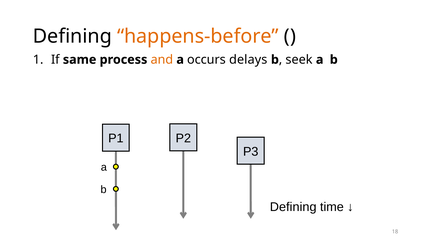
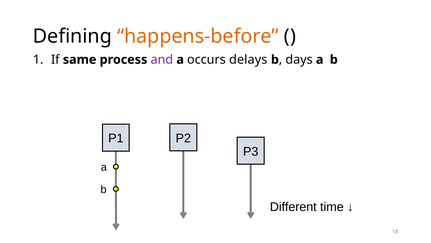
and colour: orange -> purple (162, 59)
seek: seek -> days (299, 59)
Defining: Defining -> Different (293, 206)
